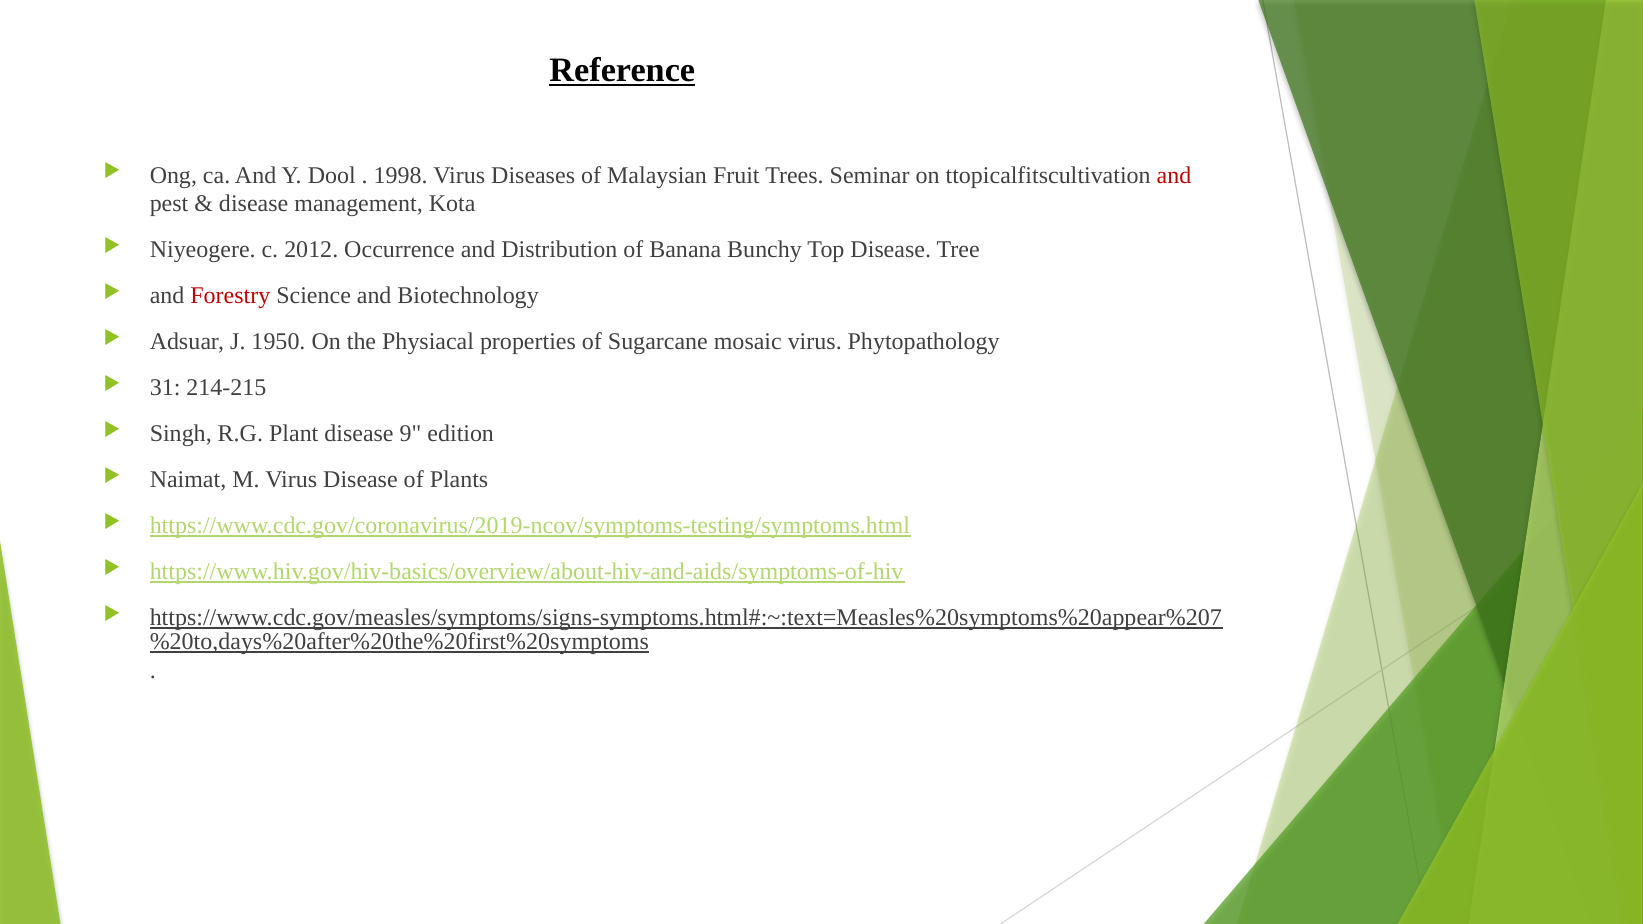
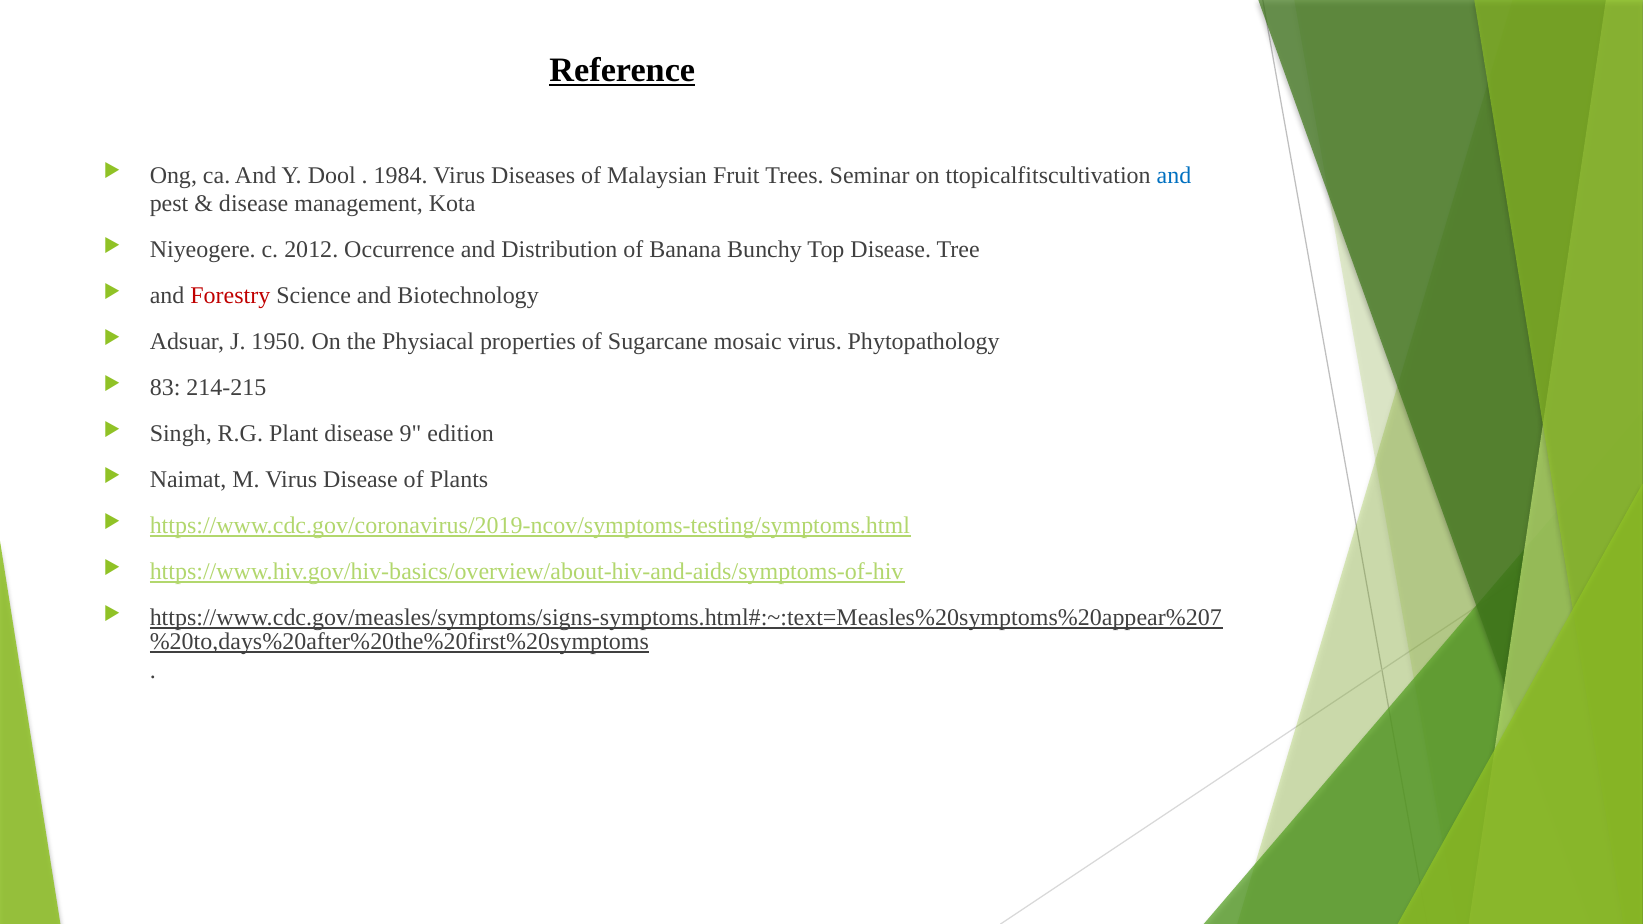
1998: 1998 -> 1984 (401, 175)
and colour: red -> blue (1174, 175)
31: 31 -> 83 (165, 388)
